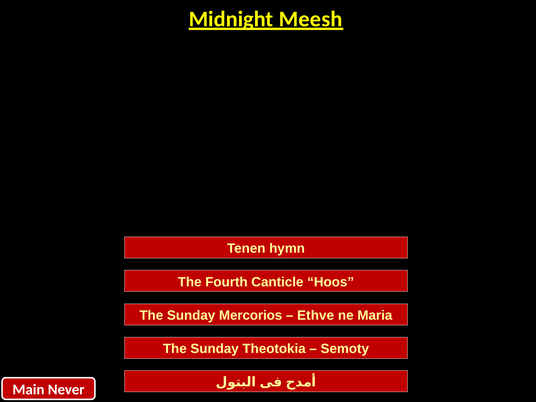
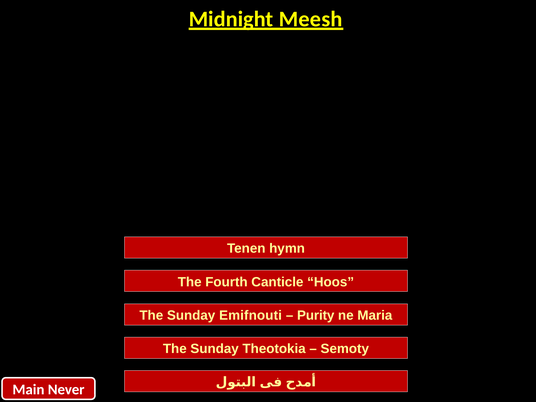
Mercorios: Mercorios -> Emifnouti (251, 315)
Ethve: Ethve -> Purity (316, 315)
